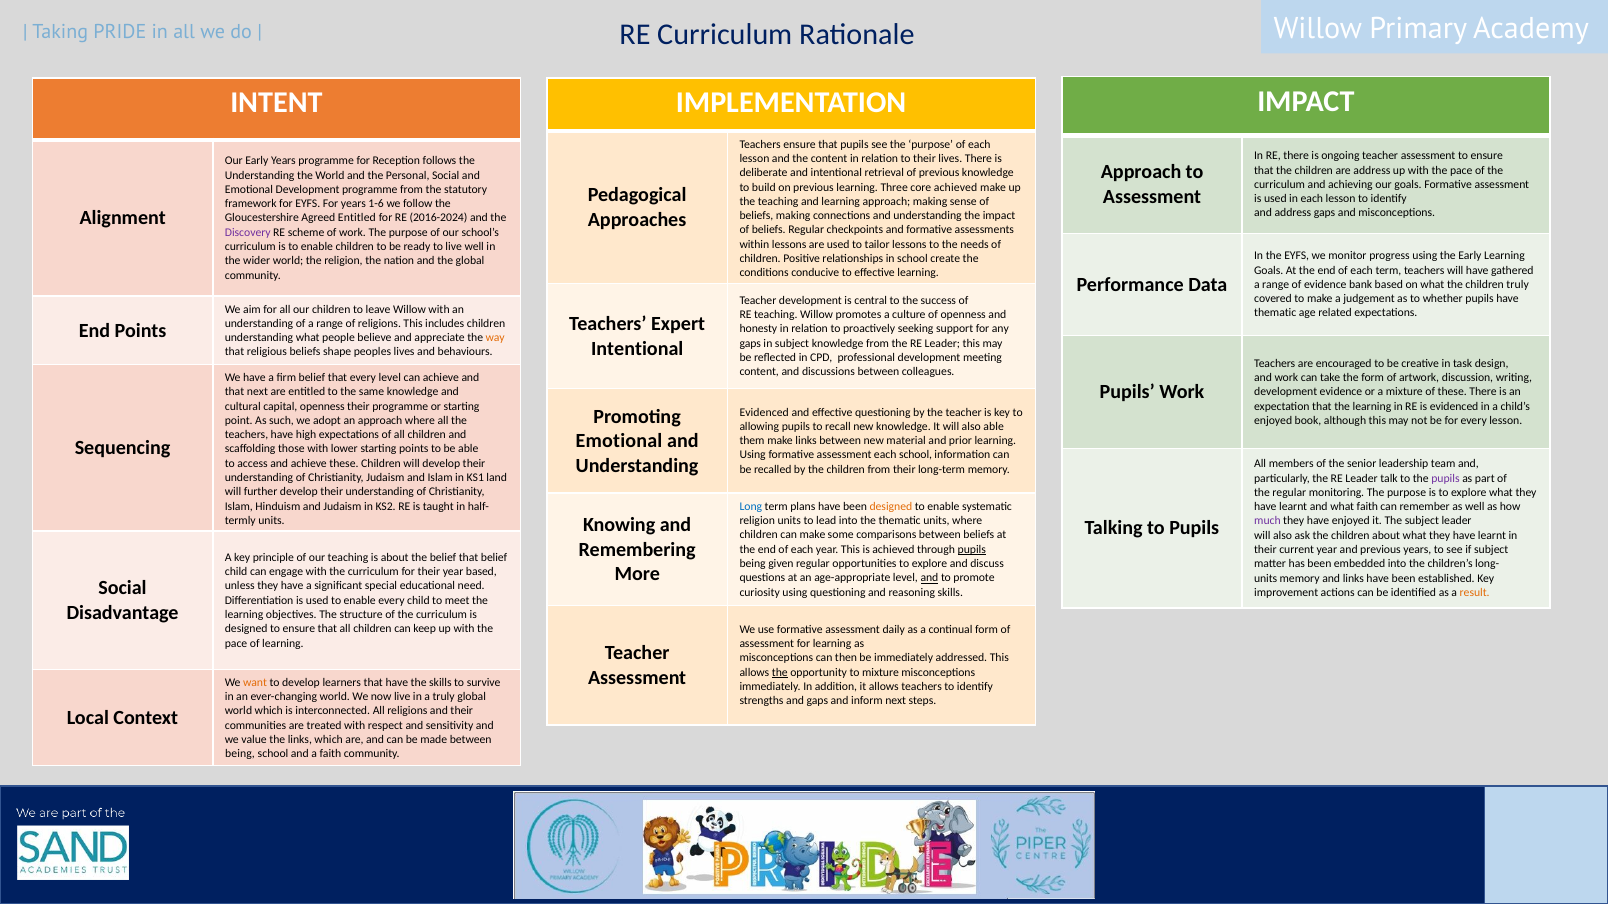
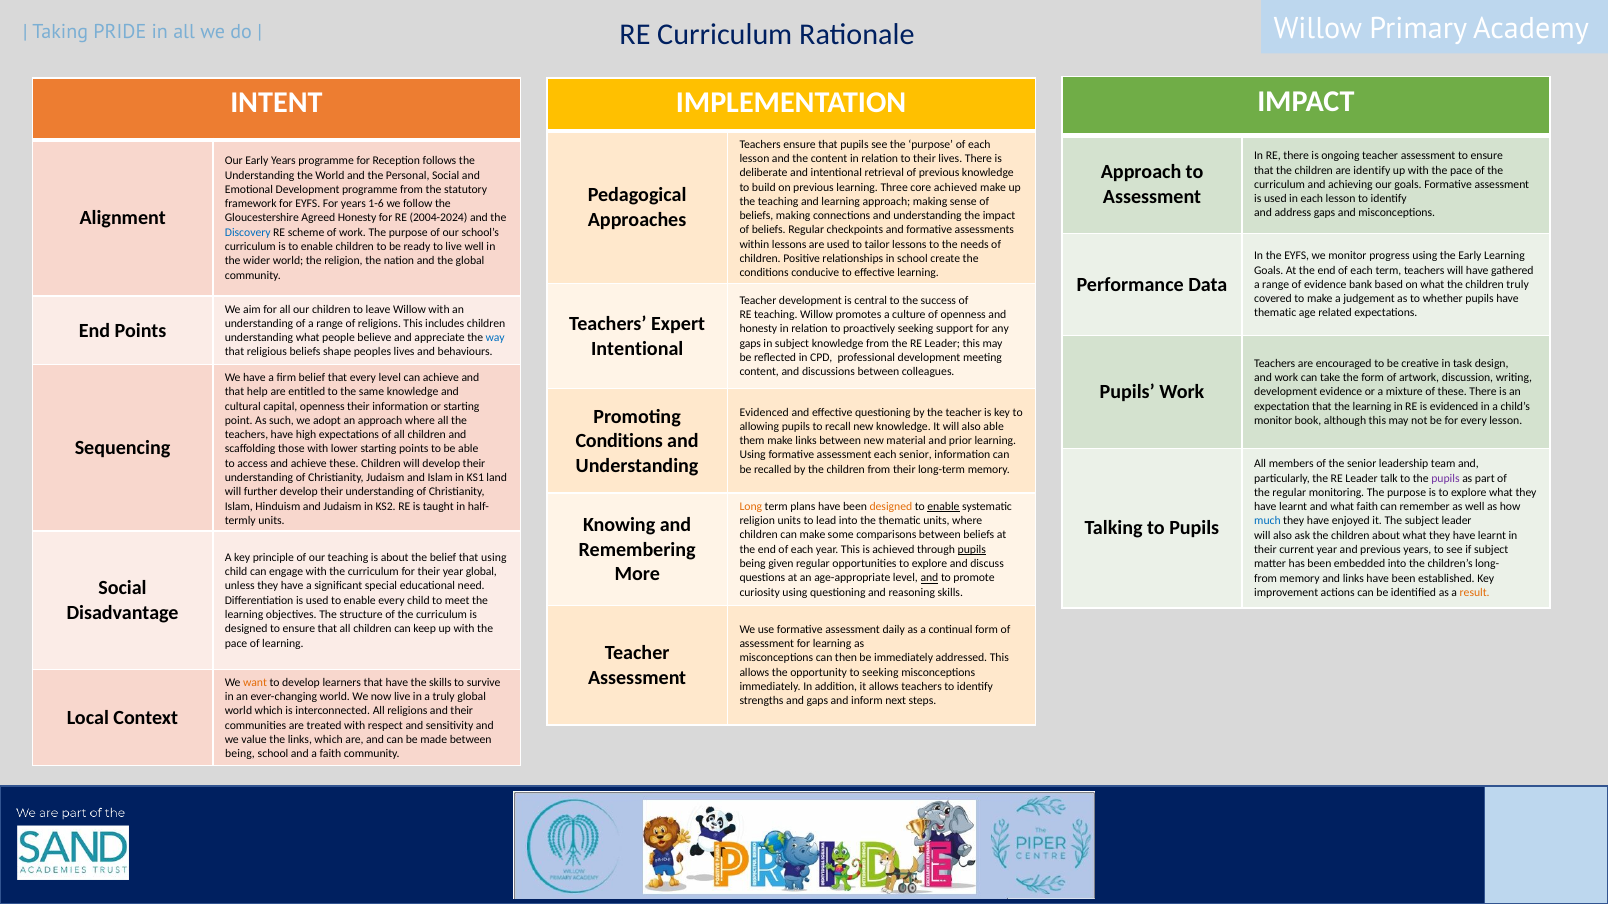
are address: address -> identify (1372, 170)
Agreed Entitled: Entitled -> Honesty (357, 218)
2016-2024: 2016-2024 -> 2004-2024 (438, 218)
Discovery colour: purple -> blue (248, 233)
way colour: orange -> blue (495, 338)
that next: next -> help (257, 392)
their programme: programme -> information (400, 406)
enjoyed: enjoyed -> monitor (1273, 421)
Emotional: Emotional -> Conditions (619, 441)
each school: school -> senior (915, 455)
Long colour: blue -> orange (751, 507)
enable underline: none -> present (943, 507)
much colour: purple -> blue (1267, 521)
that belief: belief -> using (494, 558)
year based: based -> global (481, 572)
units: units -> from (1266, 579)
the underline: present -> none (780, 673)
to mixture: mixture -> seeking (880, 673)
